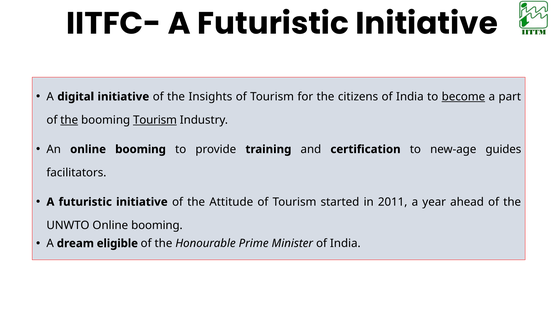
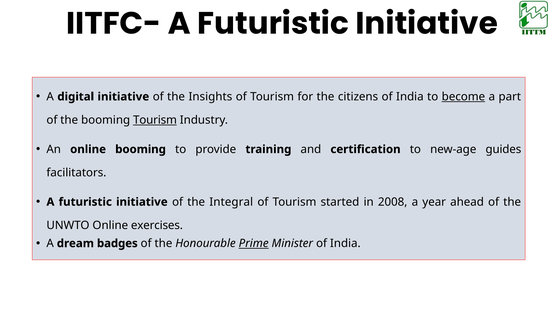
the underline: present -> none (69, 120)
Attitude: Attitude -> Integral (231, 202)
2011: 2011 -> 2008 (393, 202)
UNWTO Online booming: booming -> exercises (157, 226)
eligible: eligible -> badges (117, 244)
Prime underline: none -> present (254, 244)
